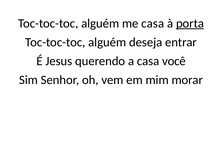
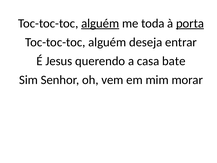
alguém underline: none -> present (100, 23)
me casa: casa -> toda (153, 23)
você: você -> bate (174, 61)
